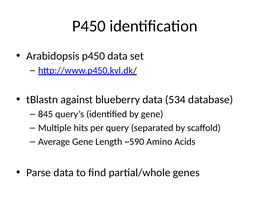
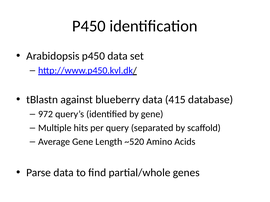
534: 534 -> 415 (175, 100)
845: 845 -> 972 (46, 114)
~590: ~590 -> ~520 (134, 142)
